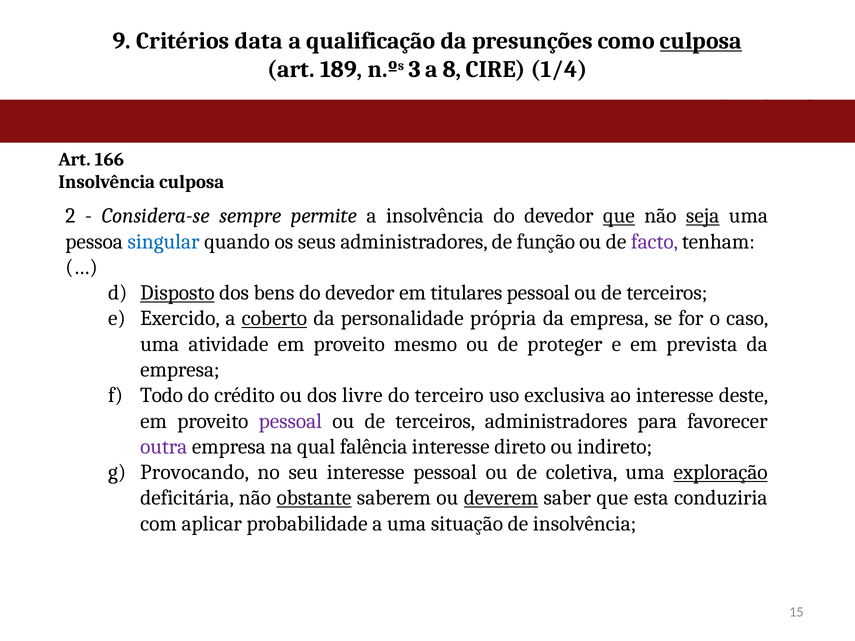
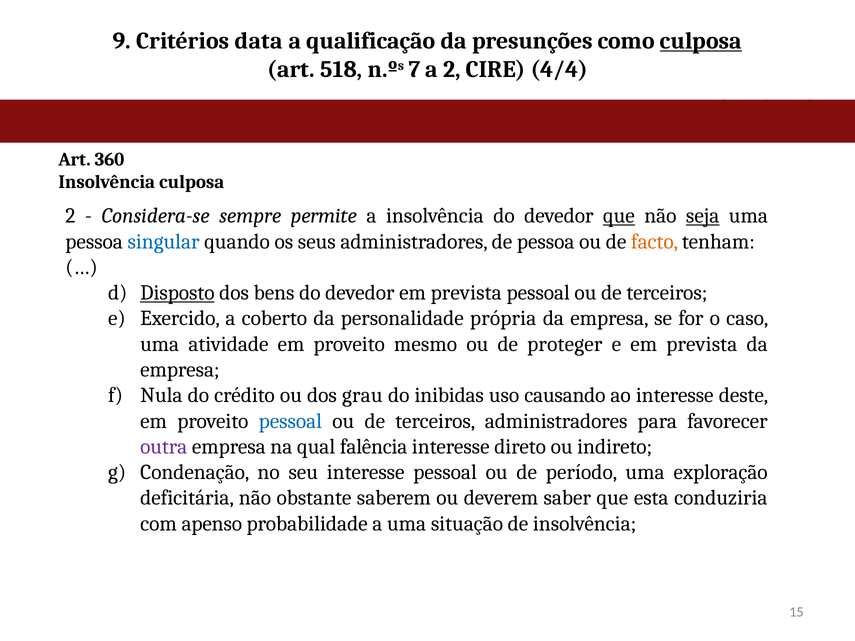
189: 189 -> 518 (341, 69)
3: 3 -> 7 (415, 69)
a 8: 8 -> 2 (452, 69)
1/4: 1/4 -> 4/4 (559, 69)
166: 166 -> 360 (110, 159)
de função: função -> pessoa (546, 242)
facto colour: purple -> orange (655, 242)
devedor em titulares: titulares -> prevista (466, 293)
coberto underline: present -> none (274, 319)
Todo: Todo -> Nula (161, 395)
livre: livre -> grau (362, 395)
terceiro: terceiro -> inibidas (449, 395)
exclusiva: exclusiva -> causando (565, 395)
pessoal colour: purple -> blue (290, 421)
Provocando: Provocando -> Condenação (195, 472)
coletiva: coletiva -> período (582, 472)
exploração underline: present -> none (721, 472)
obstante underline: present -> none (314, 498)
deverem underline: present -> none (501, 498)
aplicar: aplicar -> apenso (212, 524)
